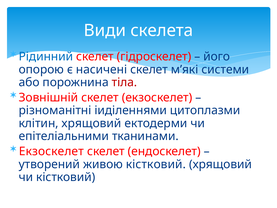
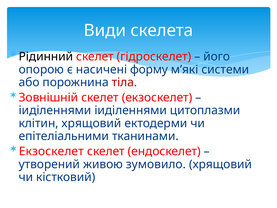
Рідинний colour: blue -> black (46, 57)
насичені скелет: скелет -> форму (149, 69)
різноманітні: різноманітні -> іиділеннями (55, 110)
живою кістковий: кістковий -> зумовило (156, 164)
